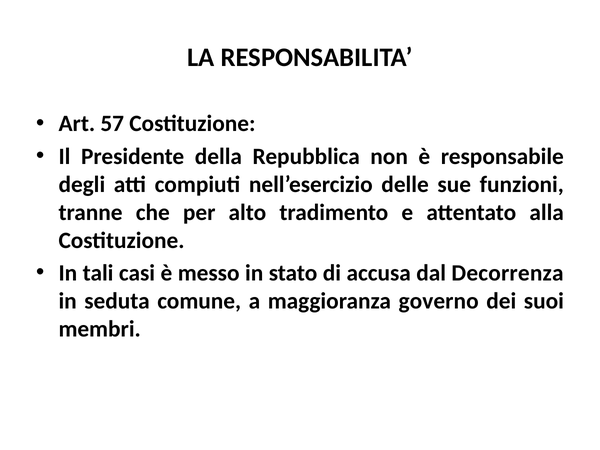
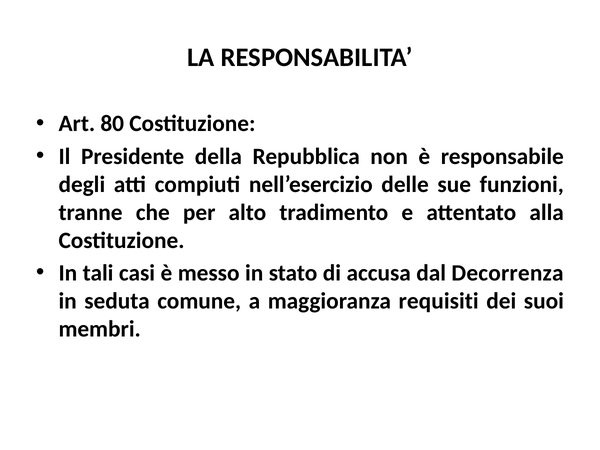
57: 57 -> 80 (112, 124)
governo: governo -> requisiti (439, 301)
